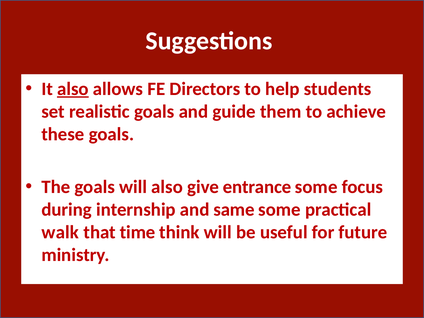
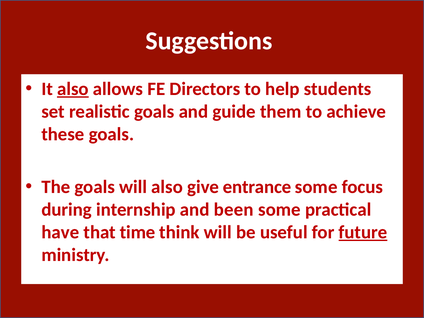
same: same -> been (234, 210)
walk: walk -> have (60, 232)
future underline: none -> present (363, 232)
